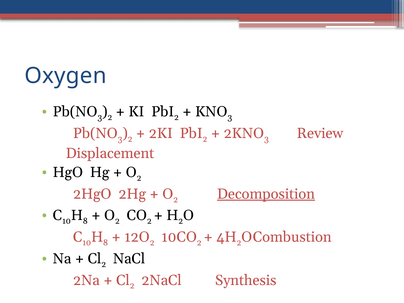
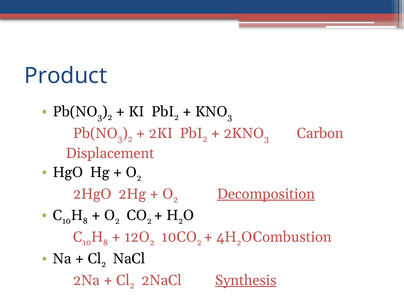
Oxygen: Oxygen -> Product (66, 76)
Review: Review -> Carbon (320, 133)
Synthesis underline: none -> present (246, 280)
